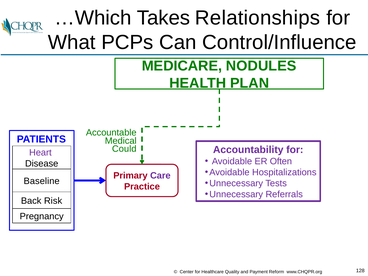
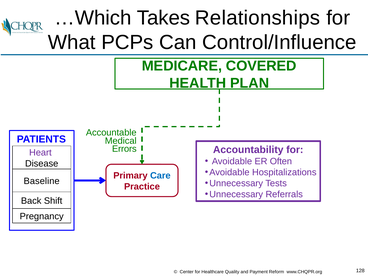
NODULES: NODULES -> COVERED (261, 66)
Could: Could -> Errors (124, 149)
Care colour: purple -> blue (160, 176)
Risk: Risk -> Shift (53, 201)
